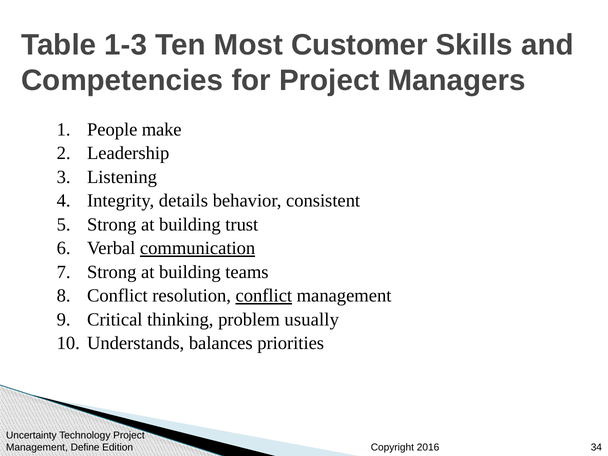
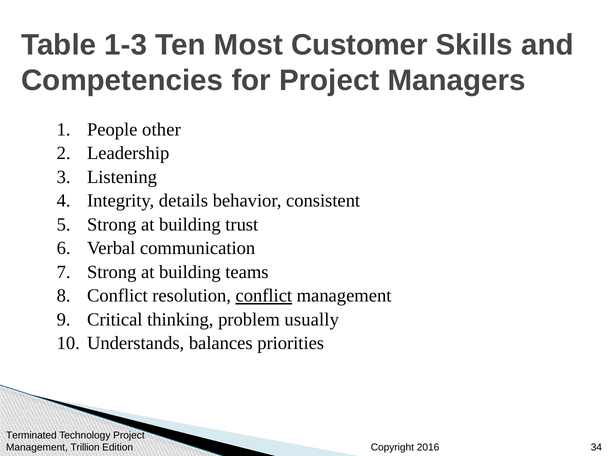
make: make -> other (161, 129)
communication underline: present -> none (198, 248)
Uncertainty: Uncertainty -> Terminated (31, 435)
Define: Define -> Trillion (85, 448)
